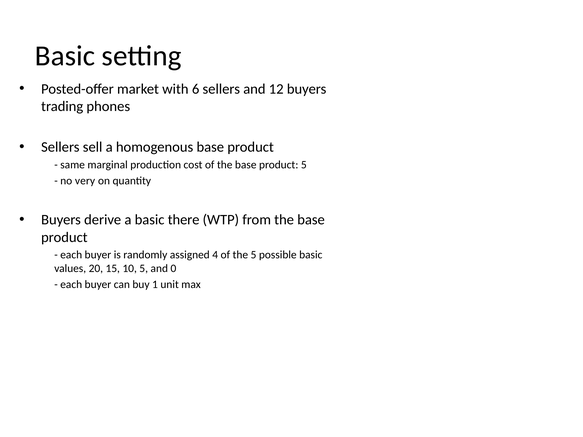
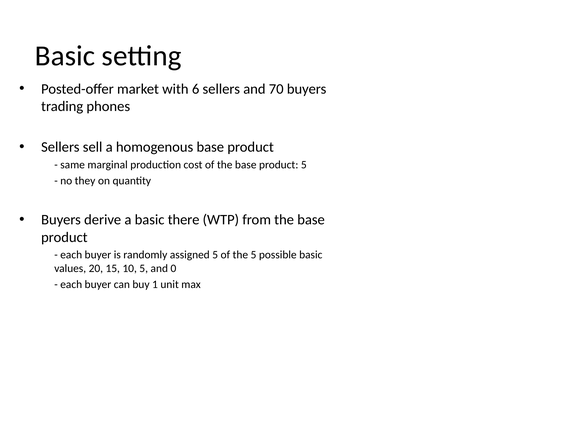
12: 12 -> 70 (276, 89)
very: very -> they (85, 181)
assigned 4: 4 -> 5 (215, 255)
